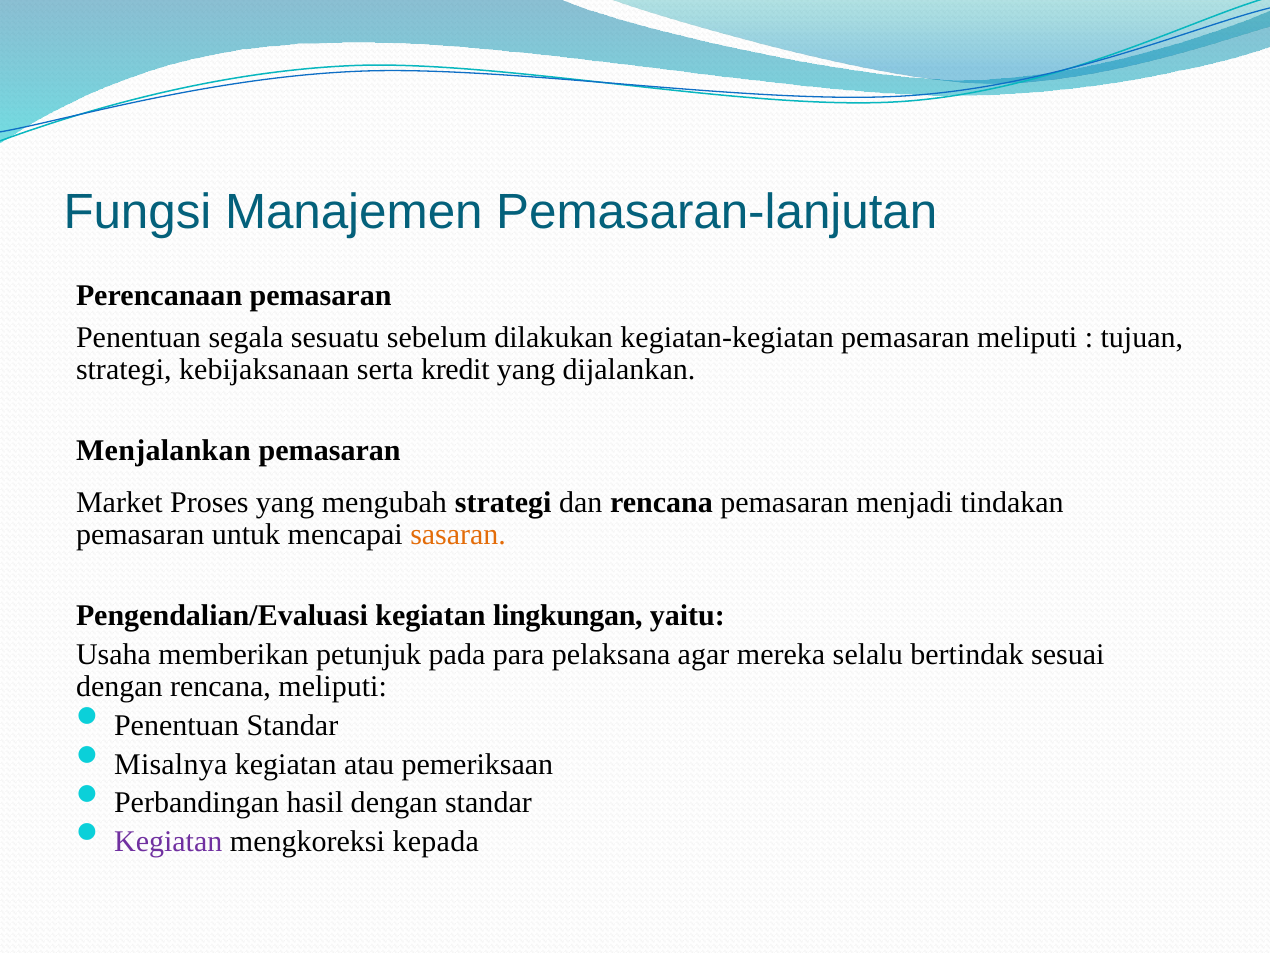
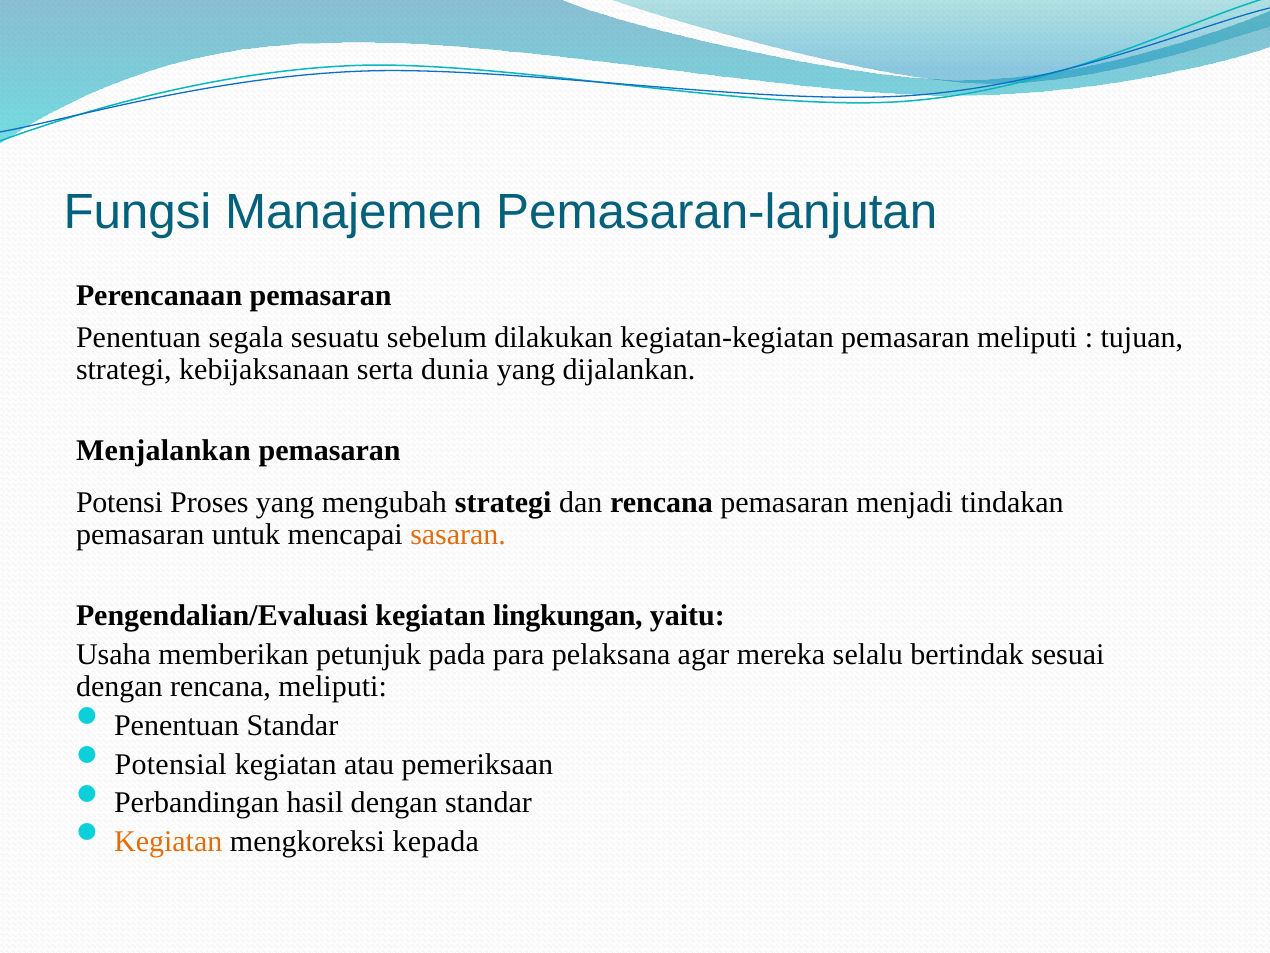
kredit: kredit -> dunia (455, 369)
Market: Market -> Potensi (119, 502)
Misalnya: Misalnya -> Potensial (171, 764)
Kegiatan colour: purple -> orange (168, 841)
